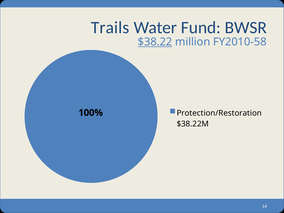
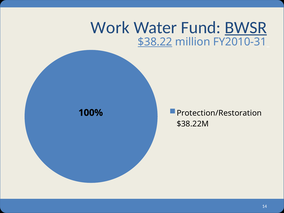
Trails: Trails -> Work (110, 27)
BWSR underline: none -> present (246, 27)
FY2010-58: FY2010-58 -> FY2010-31 (240, 42)
